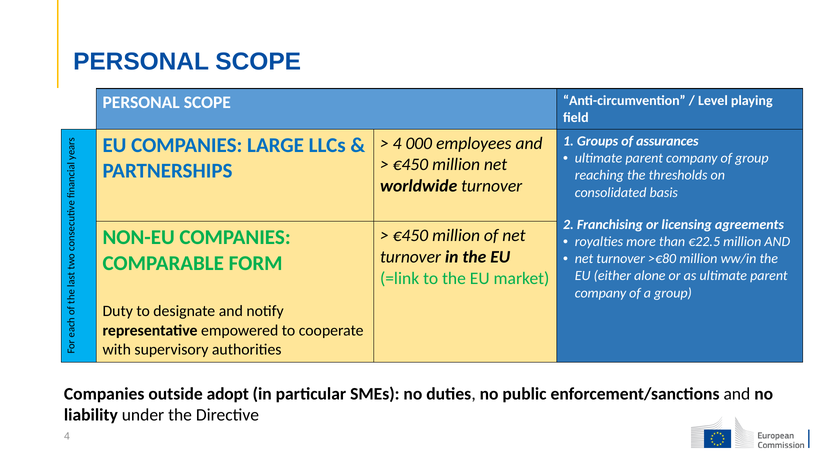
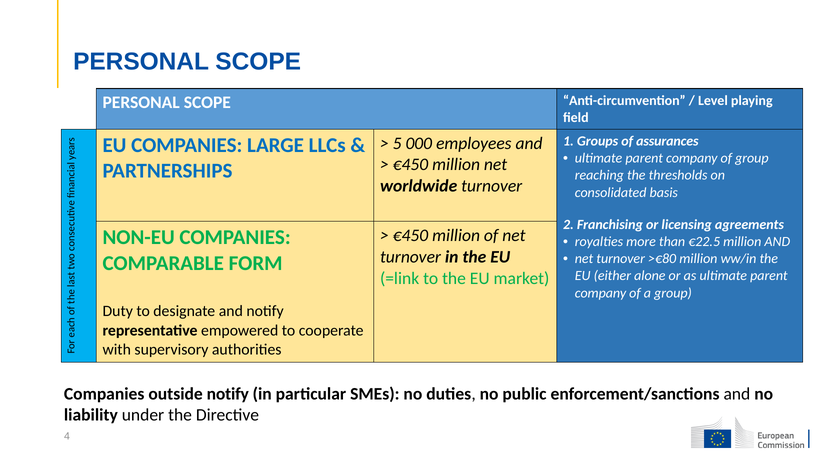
4: 4 -> 5 (397, 143)
outside adopt: adopt -> notify (228, 394)
